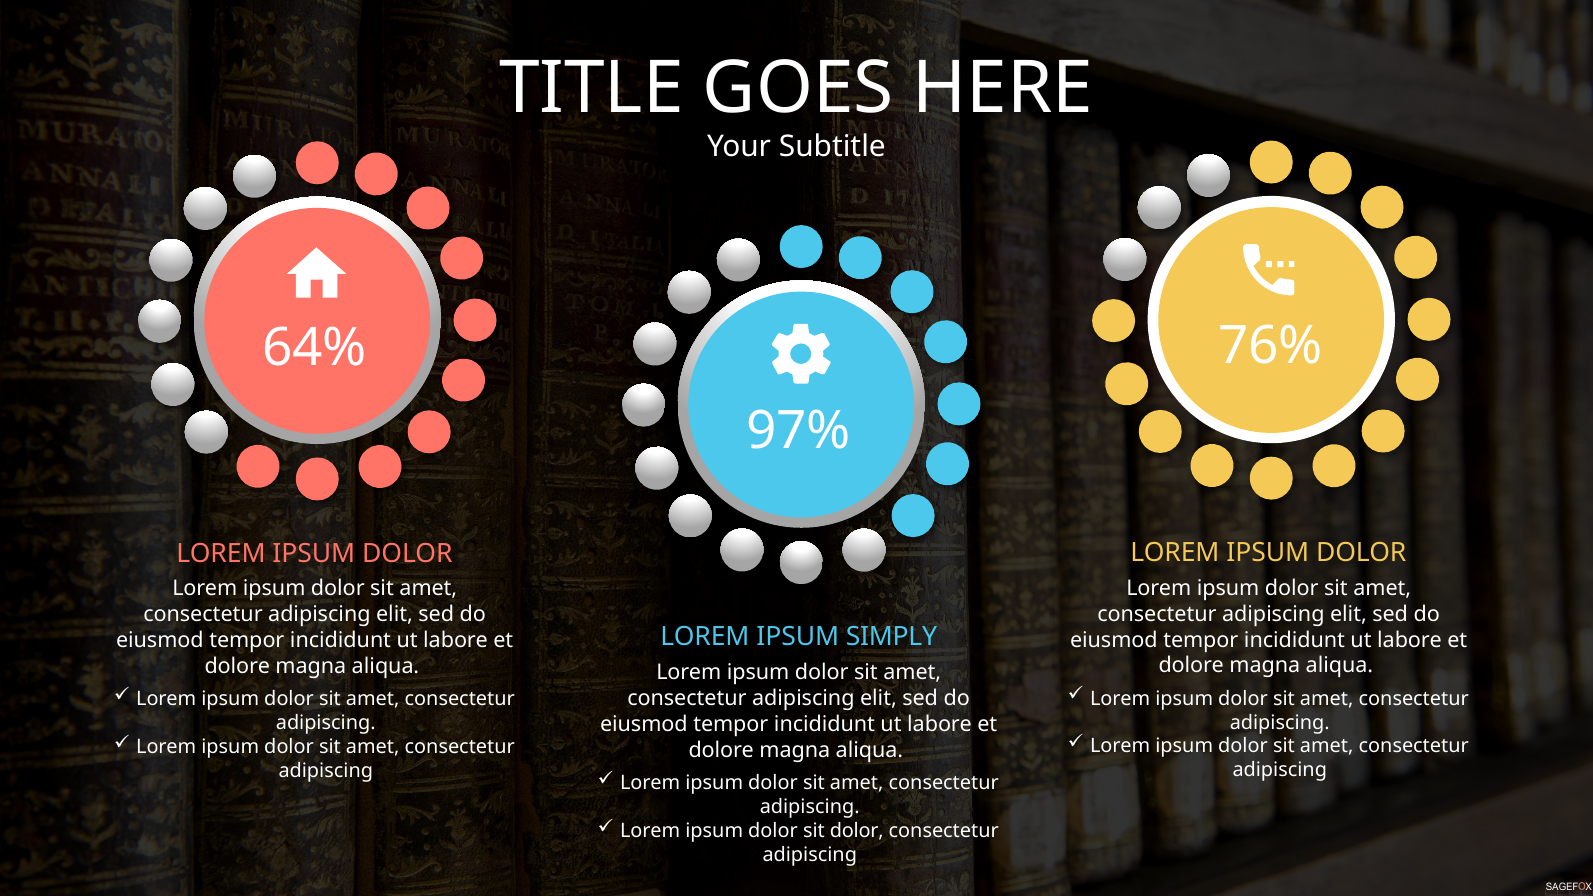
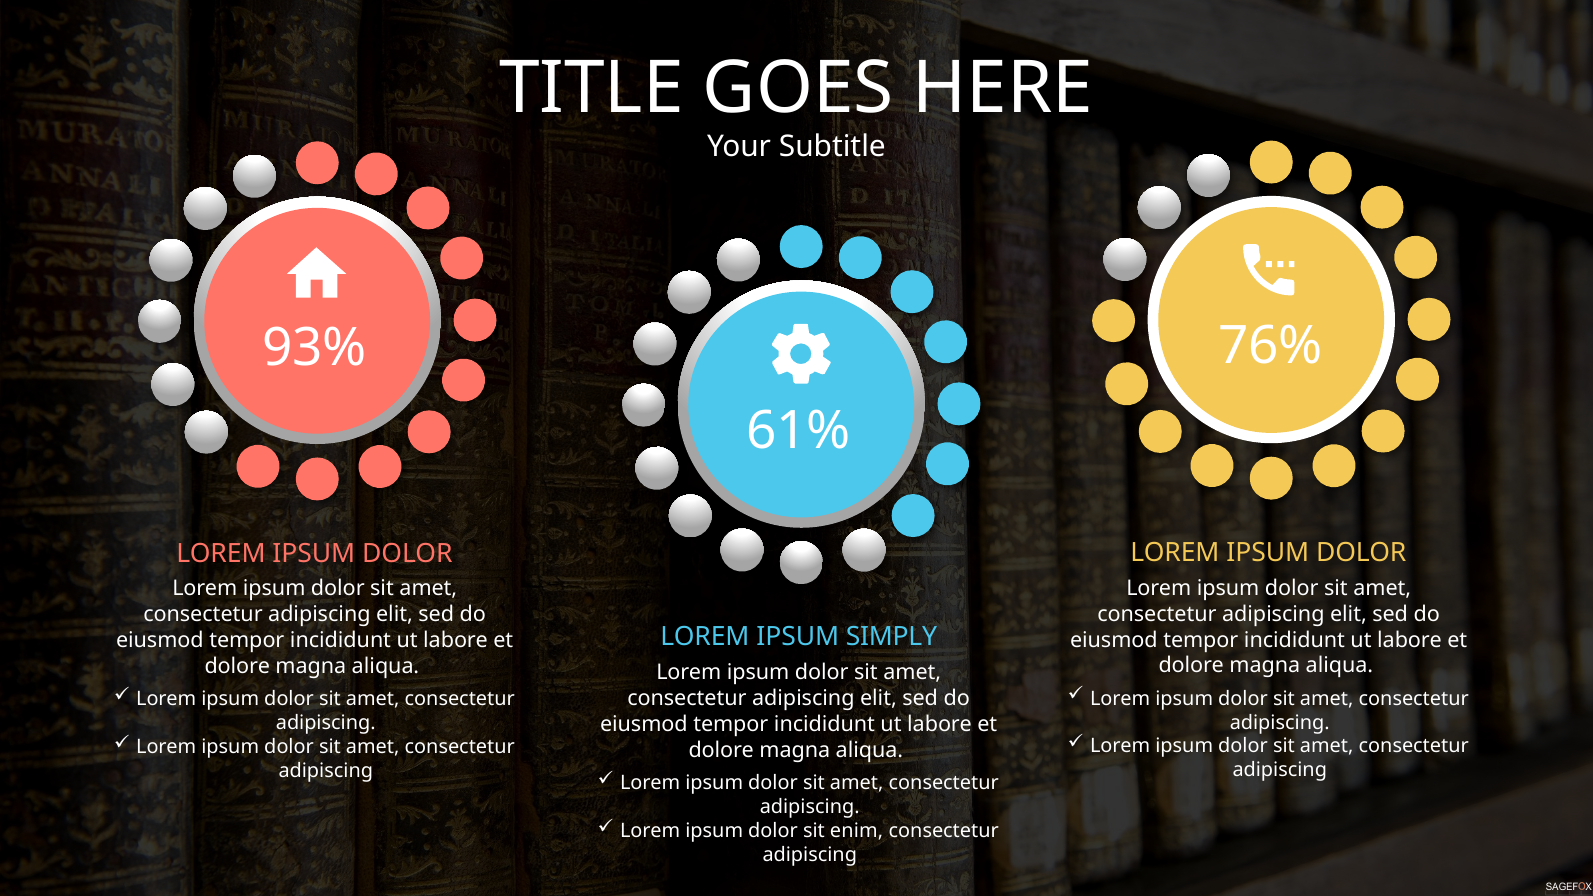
64%: 64% -> 93% (315, 348)
97%: 97% -> 61% (799, 431)
sit dolor: dolor -> enim (857, 831)
